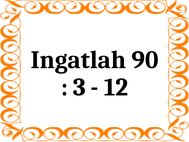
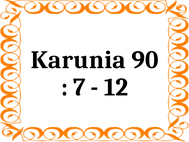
Ingatlah: Ingatlah -> Karunia (78, 60)
3: 3 -> 7 (79, 87)
